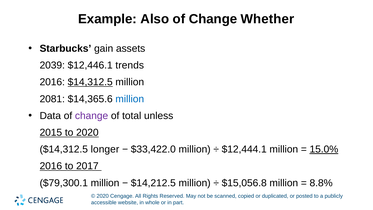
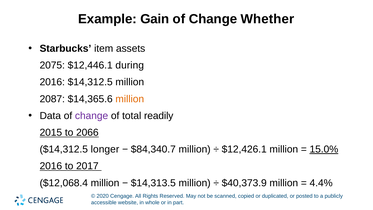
Also: Also -> Gain (155, 19)
gain: gain -> item (104, 48)
2039: 2039 -> 2075 (52, 65)
trends: trends -> during (130, 65)
$14,312.5 underline: present -> none (90, 82)
2081: 2081 -> 2087 (52, 99)
million colour: blue -> orange (130, 99)
unless: unless -> readily (159, 116)
to 2020: 2020 -> 2066 (87, 132)
$33,422.0: $33,422.0 -> $84,340.7 (153, 149)
$12,444.1: $12,444.1 -> $12,426.1 (244, 149)
$79,300.1: $79,300.1 -> $12,068.4 (64, 183)
$14,212.5: $14,212.5 -> $14,313.5 (153, 183)
$15,056.8: $15,056.8 -> $40,373.9 (244, 183)
8.8%: 8.8% -> 4.4% (321, 183)
